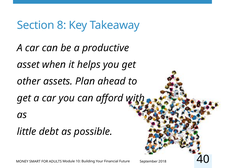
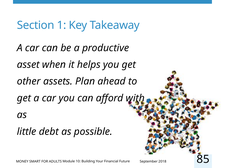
8: 8 -> 1 (62, 25)
40: 40 -> 85 (203, 160)
